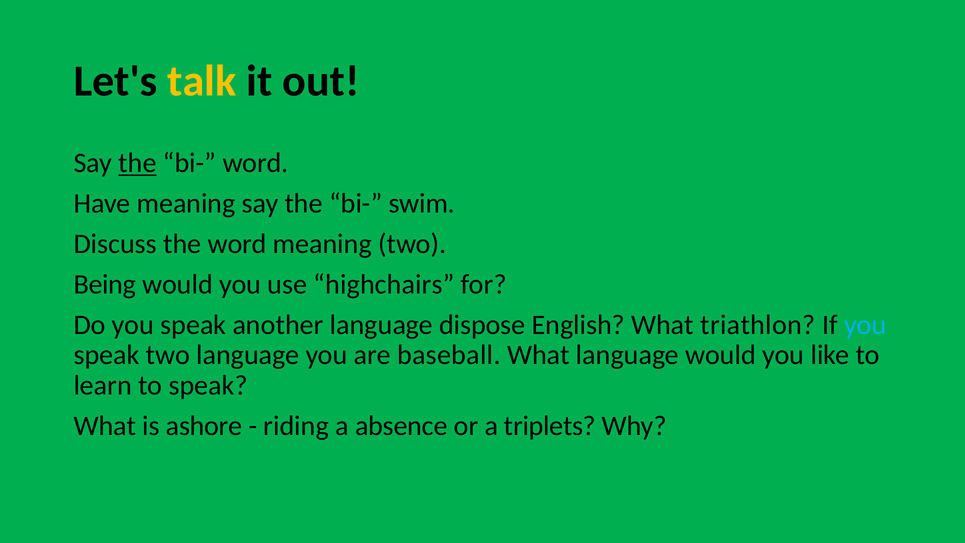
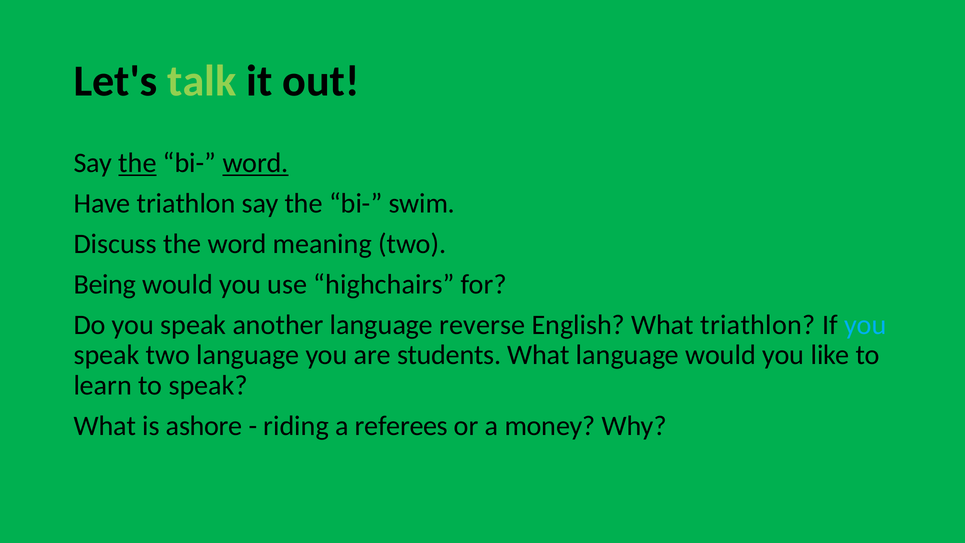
talk colour: yellow -> light green (202, 81)
word underline: none -> present (256, 163)
Have meaning: meaning -> triathlon (186, 204)
dispose: dispose -> reverse (482, 325)
baseball: baseball -> students (449, 355)
absence: absence -> referees (401, 426)
triplets: triplets -> money (550, 426)
